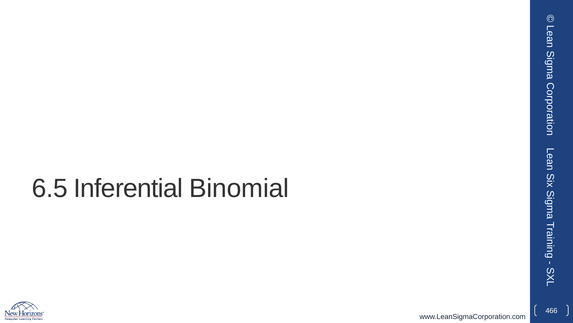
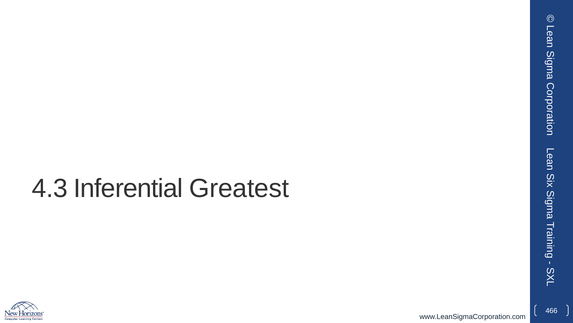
6.5: 6.5 -> 4.3 (50, 188)
Binomial: Binomial -> Greatest (239, 188)
